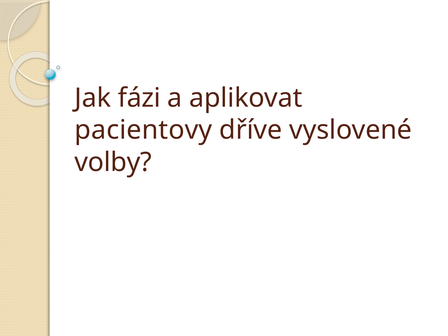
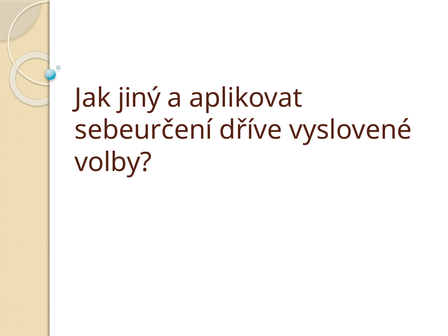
fázi: fázi -> jiný (139, 98)
pacientovy: pacientovy -> sebeurčení (143, 130)
